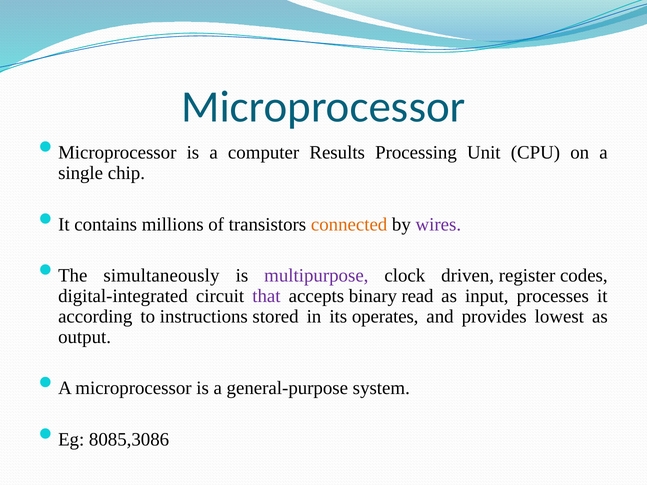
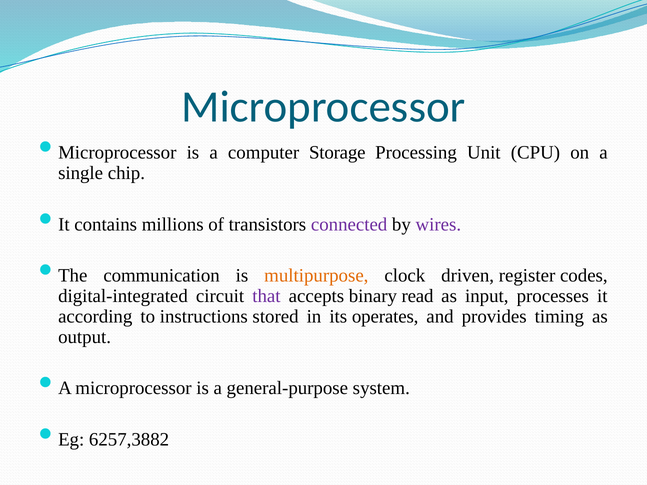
Results: Results -> Storage (337, 153)
connected colour: orange -> purple (349, 225)
simultaneously: simultaneously -> communication (162, 276)
multipurpose colour: purple -> orange (316, 276)
lowest: lowest -> timing (559, 317)
8085,3086: 8085,3086 -> 6257,3882 (129, 440)
